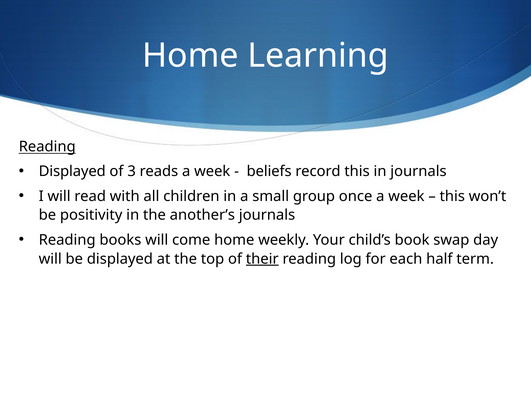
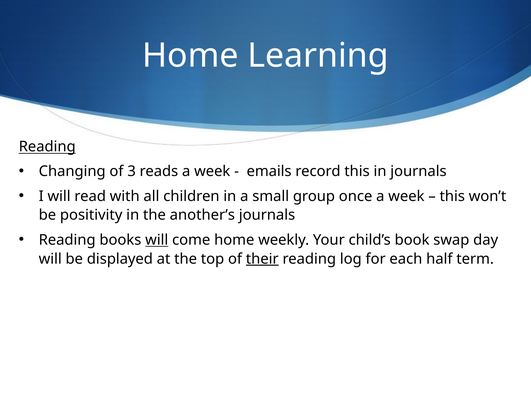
Displayed: Displayed -> Changing (72, 171)
beliefs: beliefs -> emails (269, 171)
will underline: none -> present (157, 240)
